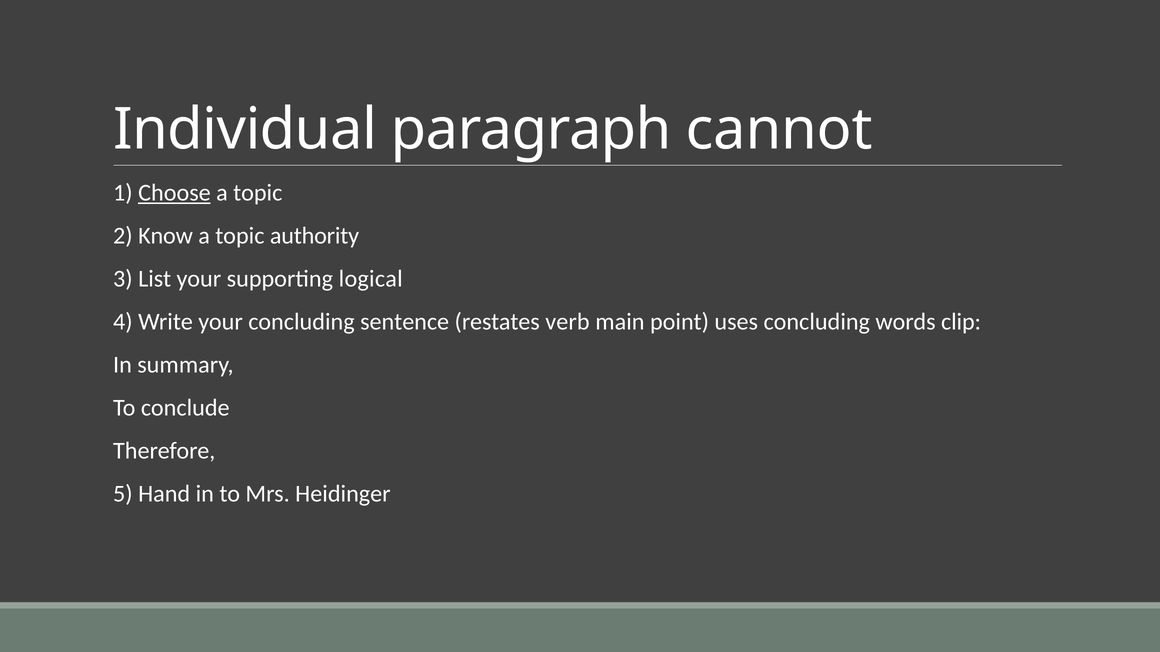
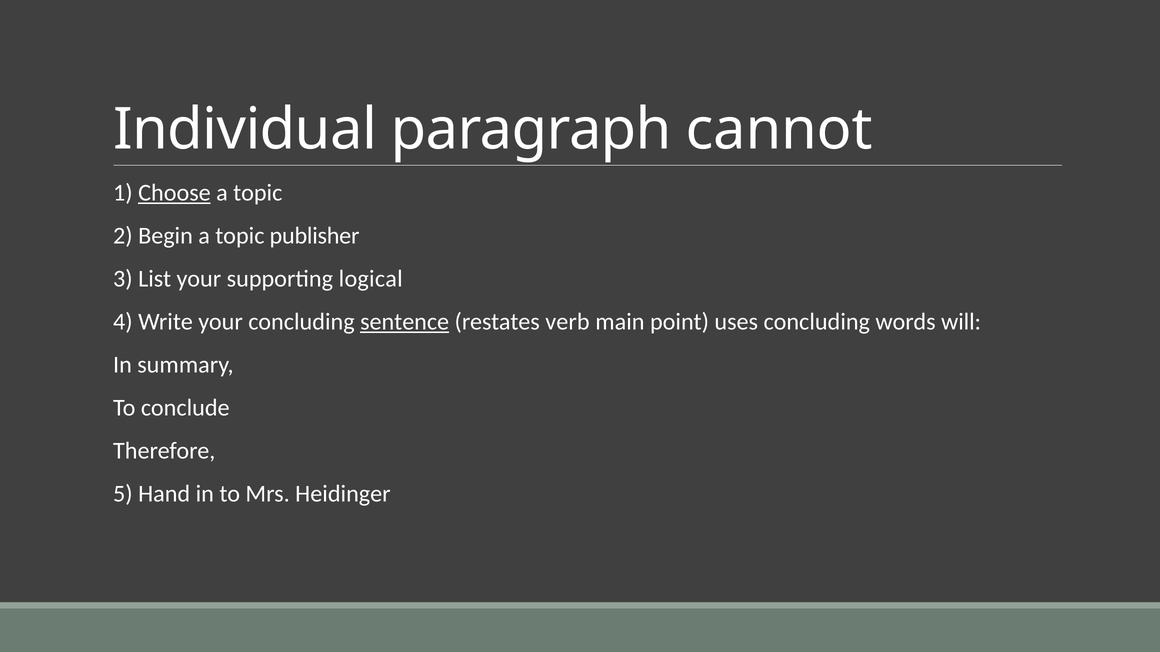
Know: Know -> Begin (165, 236)
authority: authority -> publisher (315, 236)
sentence underline: none -> present (405, 322)
clip: clip -> will (961, 322)
